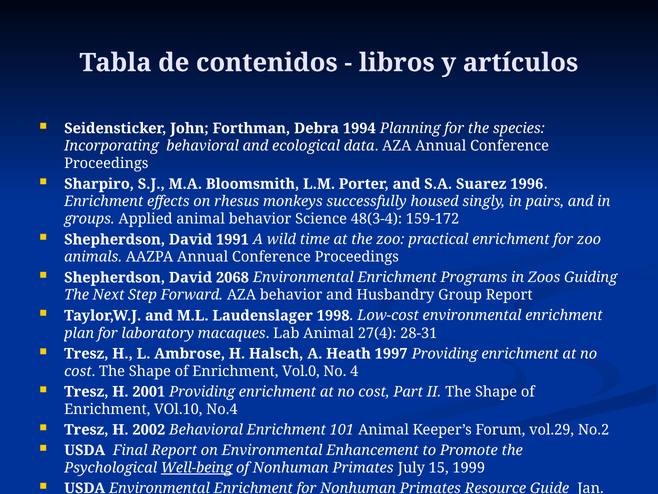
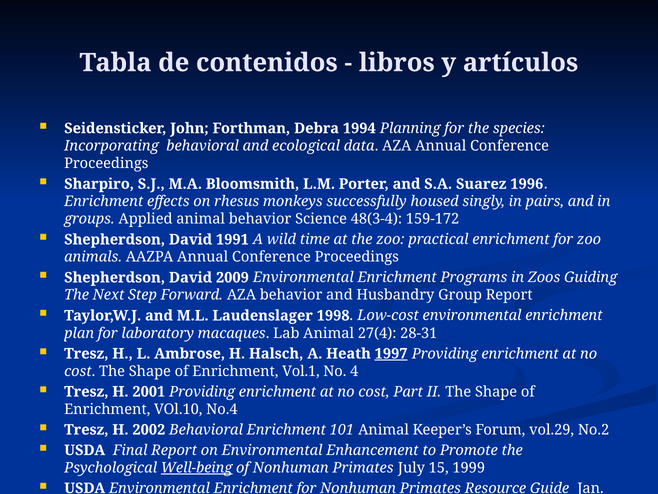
2068: 2068 -> 2009 (232, 277)
1997 underline: none -> present (391, 353)
Vol.0: Vol.0 -> Vol.1 (301, 371)
